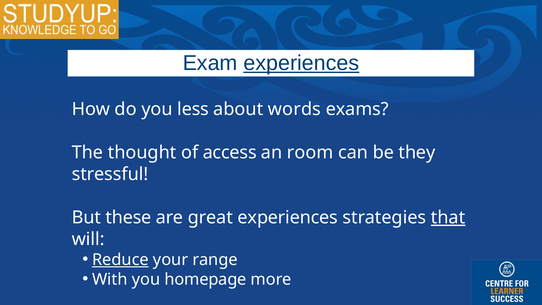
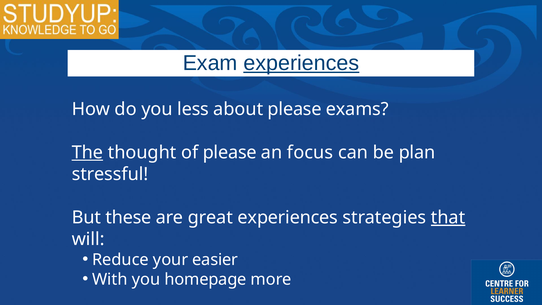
about words: words -> please (295, 109)
The underline: none -> present (87, 152)
of access: access -> please (230, 152)
room: room -> focus (310, 152)
they: they -> plan (417, 152)
Reduce underline: present -> none (120, 260)
range: range -> easier (215, 260)
